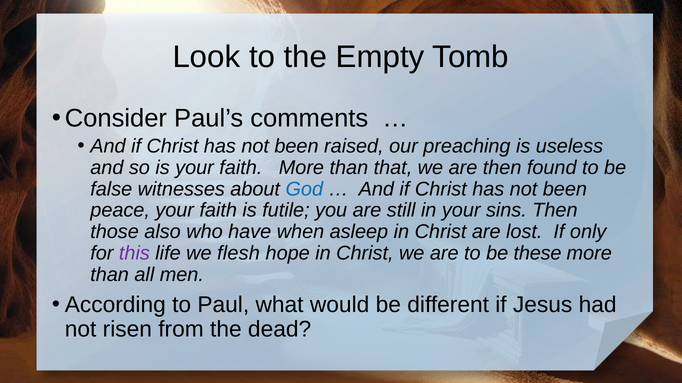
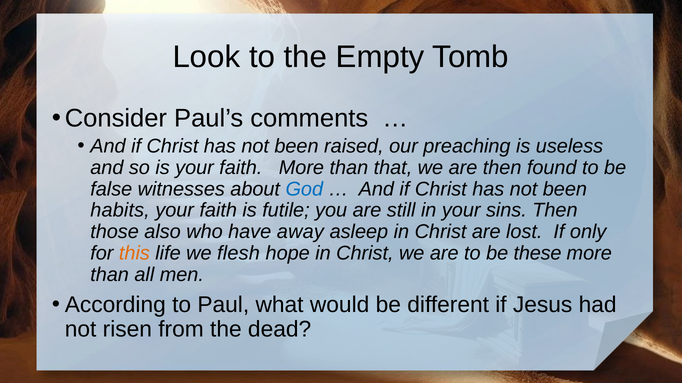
peace: peace -> habits (120, 211)
when: when -> away (300, 232)
this colour: purple -> orange (134, 254)
